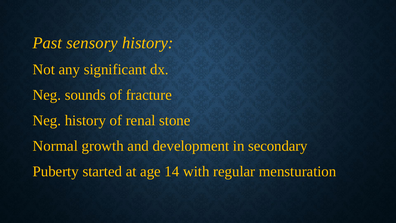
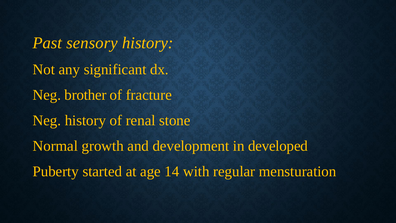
sounds: sounds -> brother (85, 95)
secondary: secondary -> developed (278, 146)
